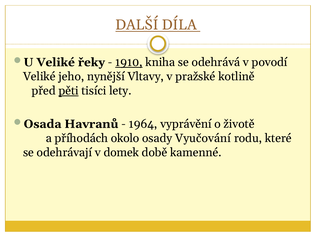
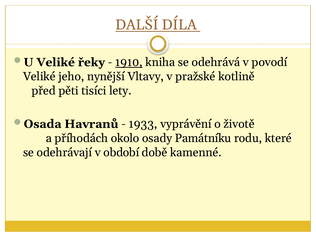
pěti underline: present -> none (69, 91)
1964: 1964 -> 1933 (143, 124)
Vyučování: Vyučování -> Památníku (203, 138)
domek: domek -> období (121, 152)
